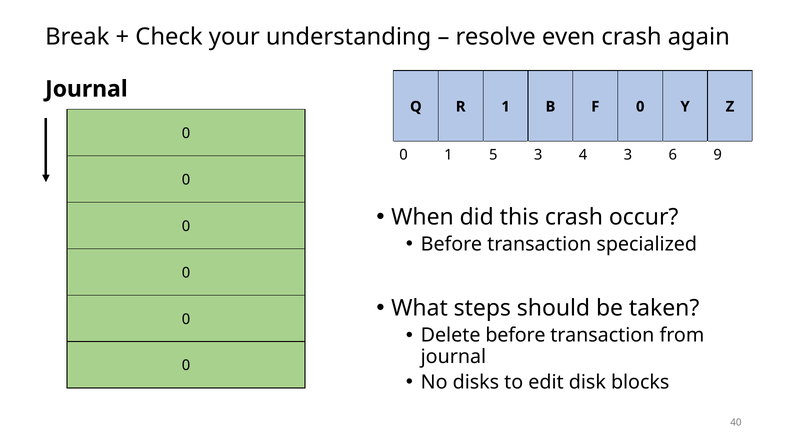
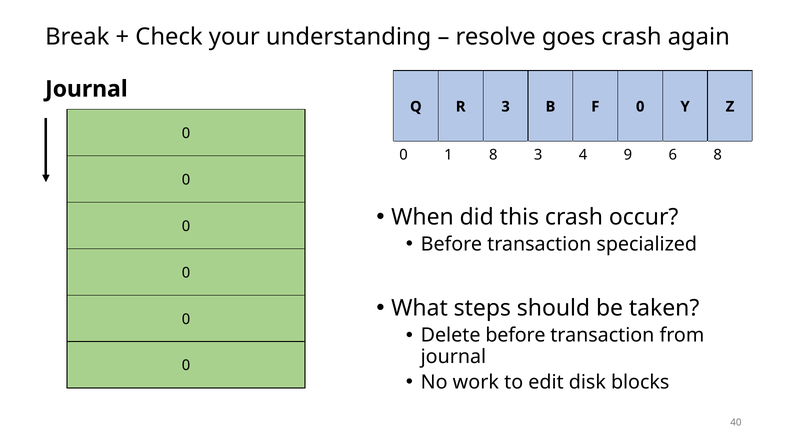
even: even -> goes (569, 37)
R 1: 1 -> 3 (506, 107)
1 5: 5 -> 8 (493, 155)
4 3: 3 -> 9 (628, 155)
6 9: 9 -> 8 (718, 155)
disks: disks -> work (476, 382)
